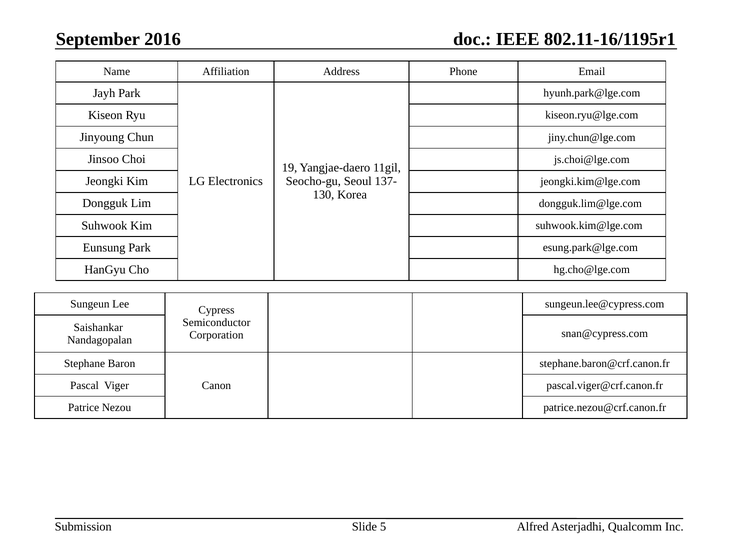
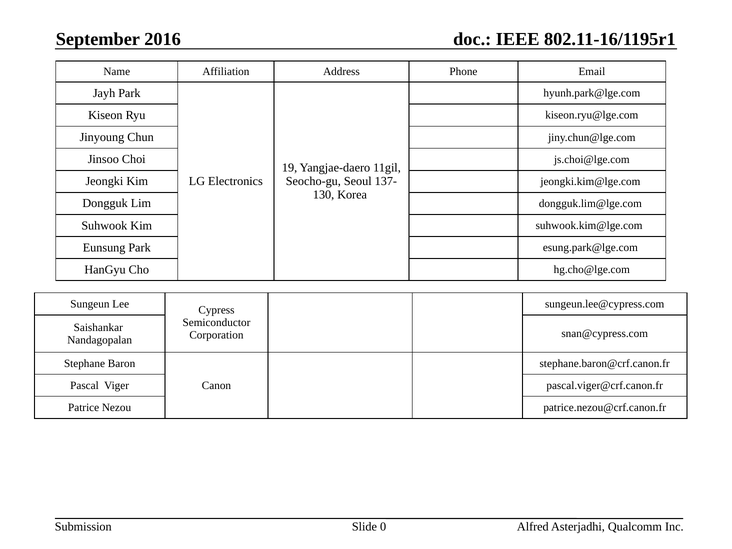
5: 5 -> 0 (383, 527)
